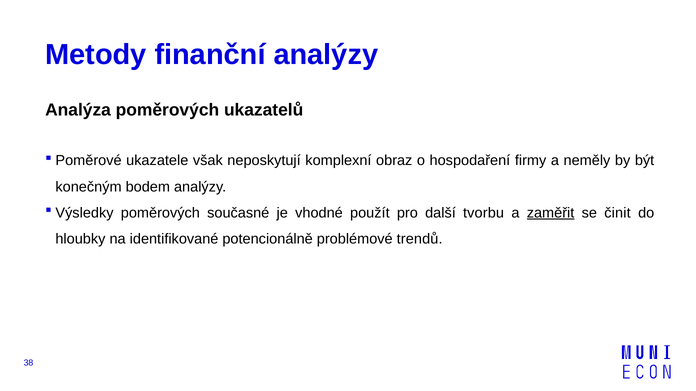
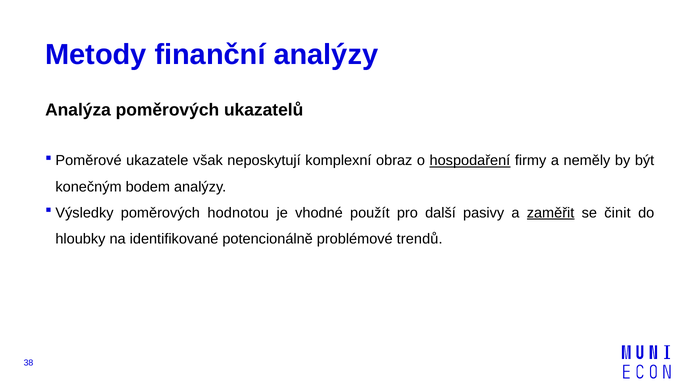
hospodaření underline: none -> present (470, 161)
současné: současné -> hodnotou (238, 213)
tvorbu: tvorbu -> pasivy (484, 213)
